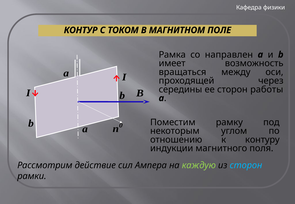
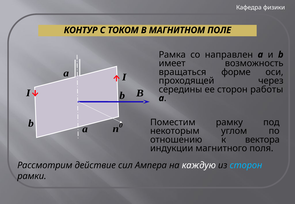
между: между -> форме (236, 72)
контуру: контуру -> вектора (262, 140)
каждую colour: light green -> white (199, 165)
